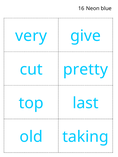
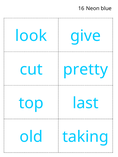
very: very -> look (31, 36)
